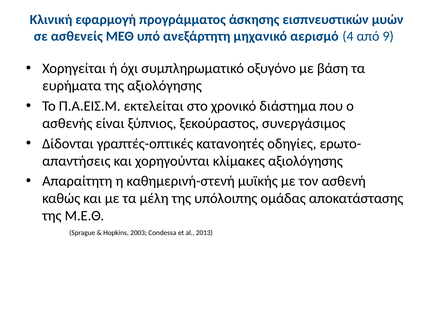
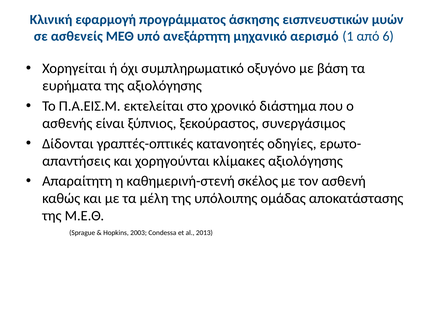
4: 4 -> 1 (348, 36)
9: 9 -> 6 (388, 36)
μυϊκής: μυϊκής -> σκέλος (258, 181)
